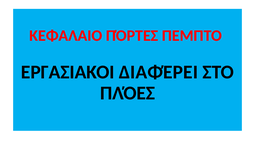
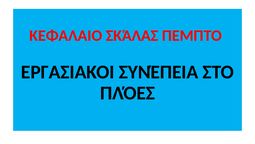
ΠΌΡΤΕΣ: ΠΌΡΤΕΣ -> ΣΚΆΛΑΣ (132, 36)
ΔΙΑΦΈΡΕΙ: ΔΙΑΦΈΡΕΙ -> ΣΥΝΈΠΕΙΑ (159, 72)
